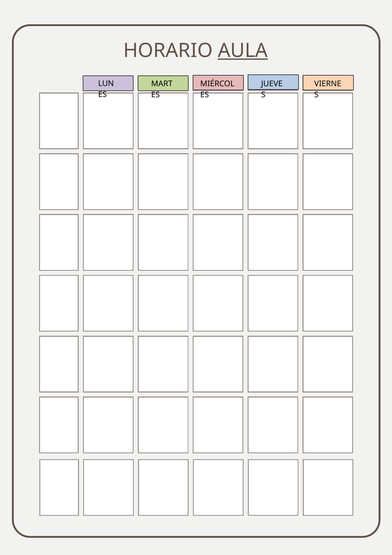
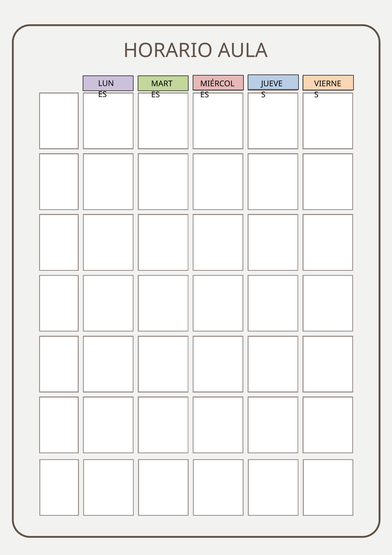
AULA underline: present -> none (243, 51)
